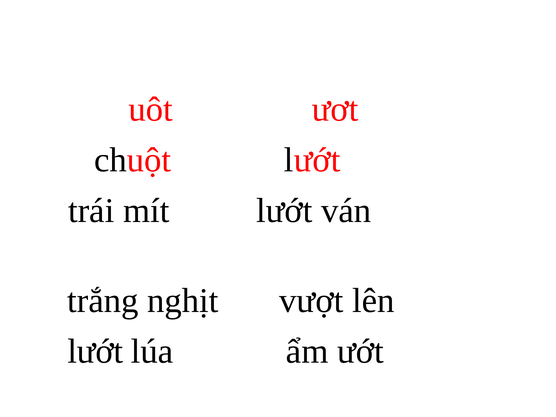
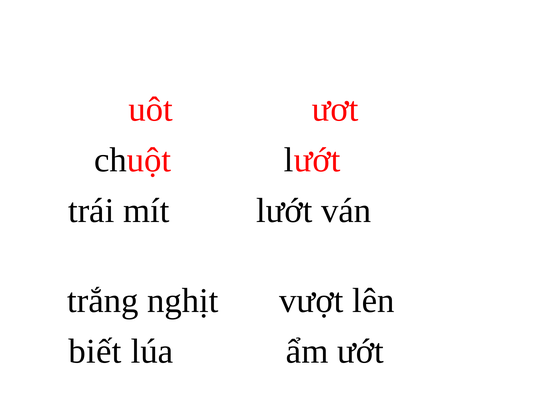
lướt: lướt -> biết (95, 351)
